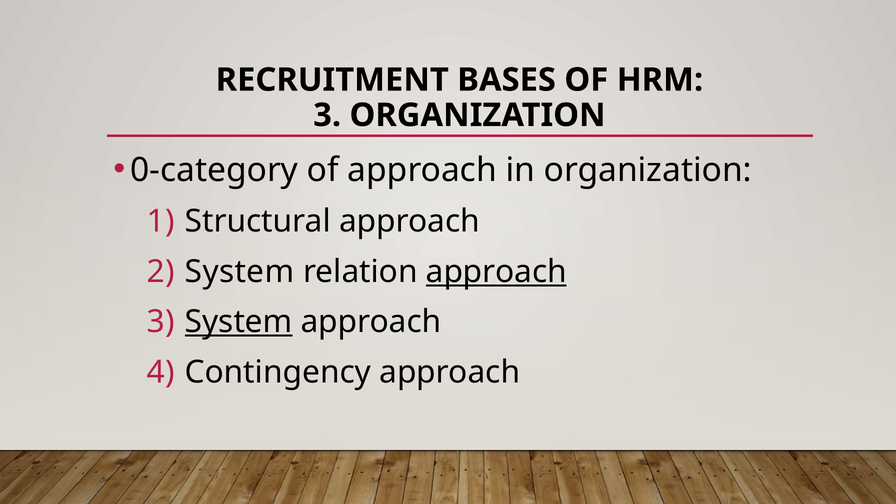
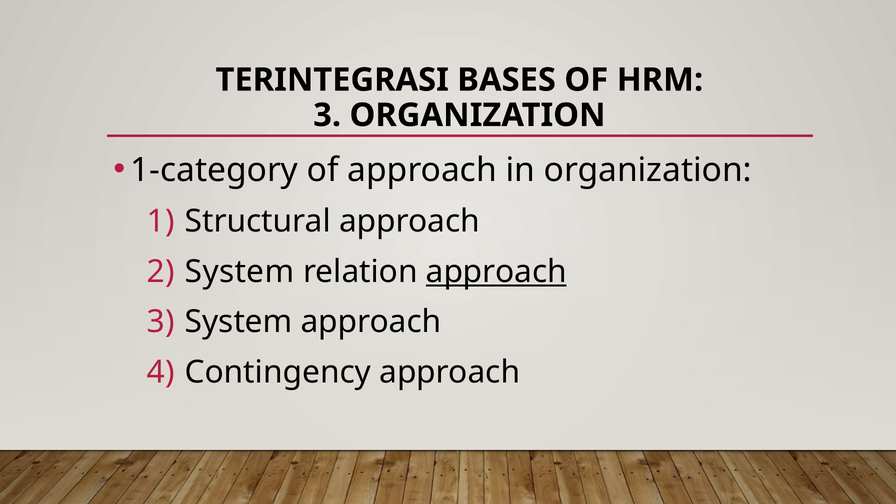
RECRUITMENT: RECRUITMENT -> TERINTEGRASI (332, 80)
0-category: 0-category -> 1-category (214, 170)
System underline: present -> none (239, 322)
